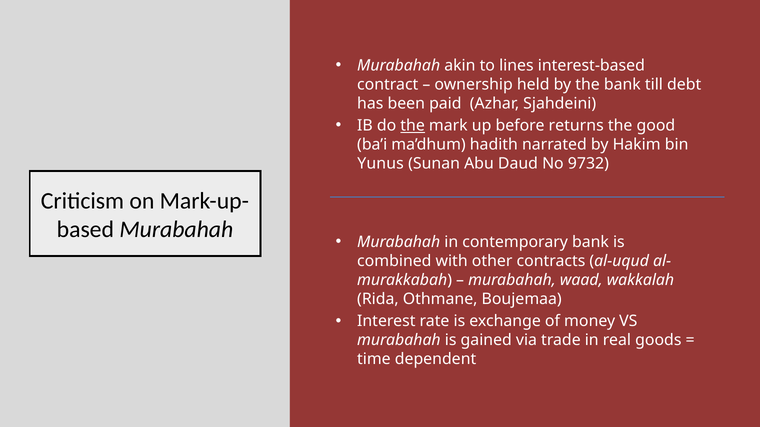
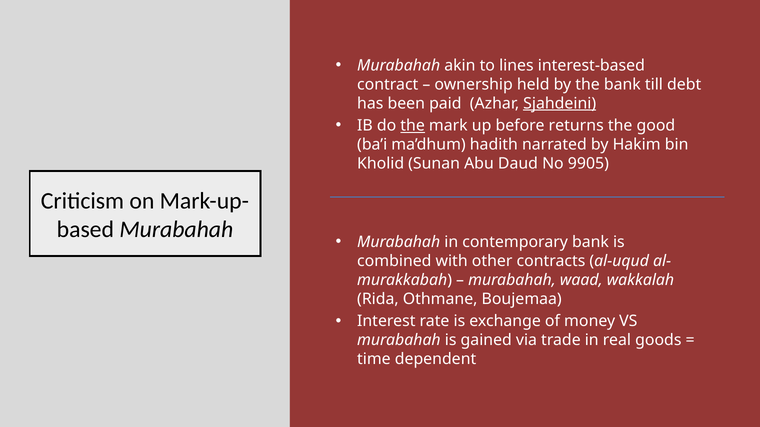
Sjahdeini underline: none -> present (560, 104)
Yunus: Yunus -> Kholid (381, 164)
9732: 9732 -> 9905 (588, 164)
